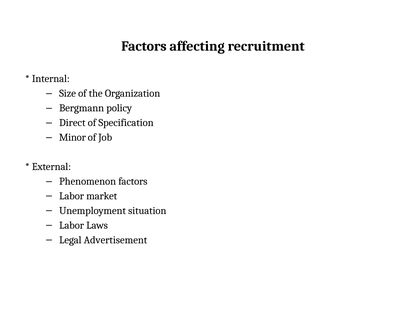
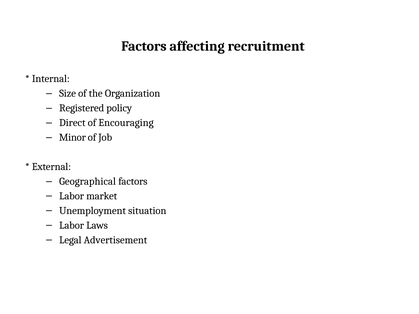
Bergmann: Bergmann -> Registered (82, 108)
Specification: Specification -> Encouraging (126, 123)
Phenomenon: Phenomenon -> Geographical (88, 182)
